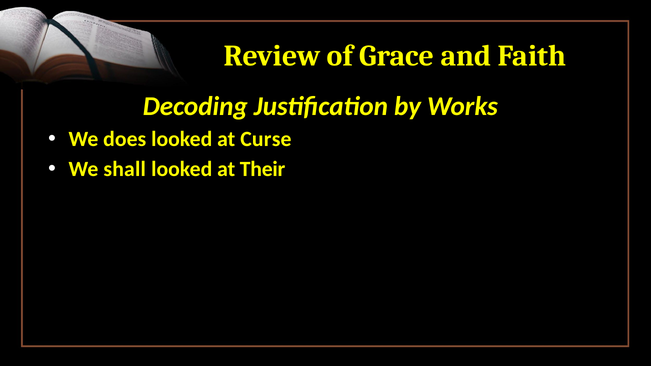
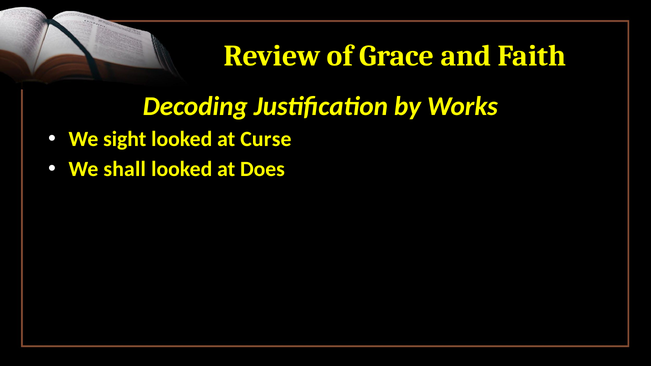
does: does -> sight (125, 139)
Their: Their -> Does (262, 169)
